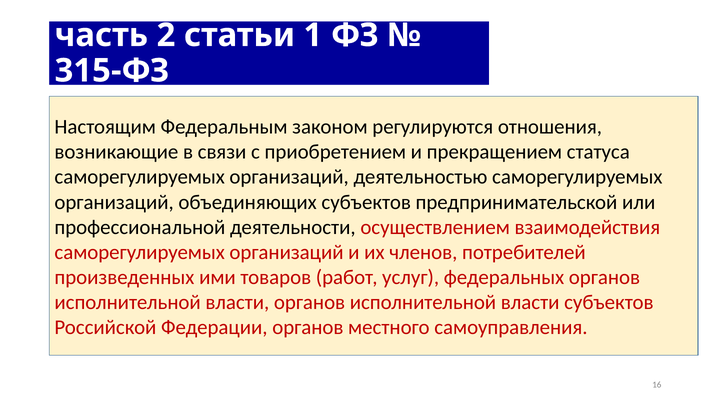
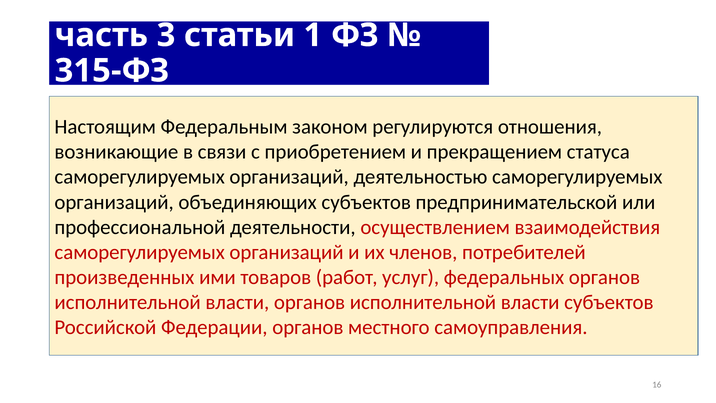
2: 2 -> 3 (166, 35)
